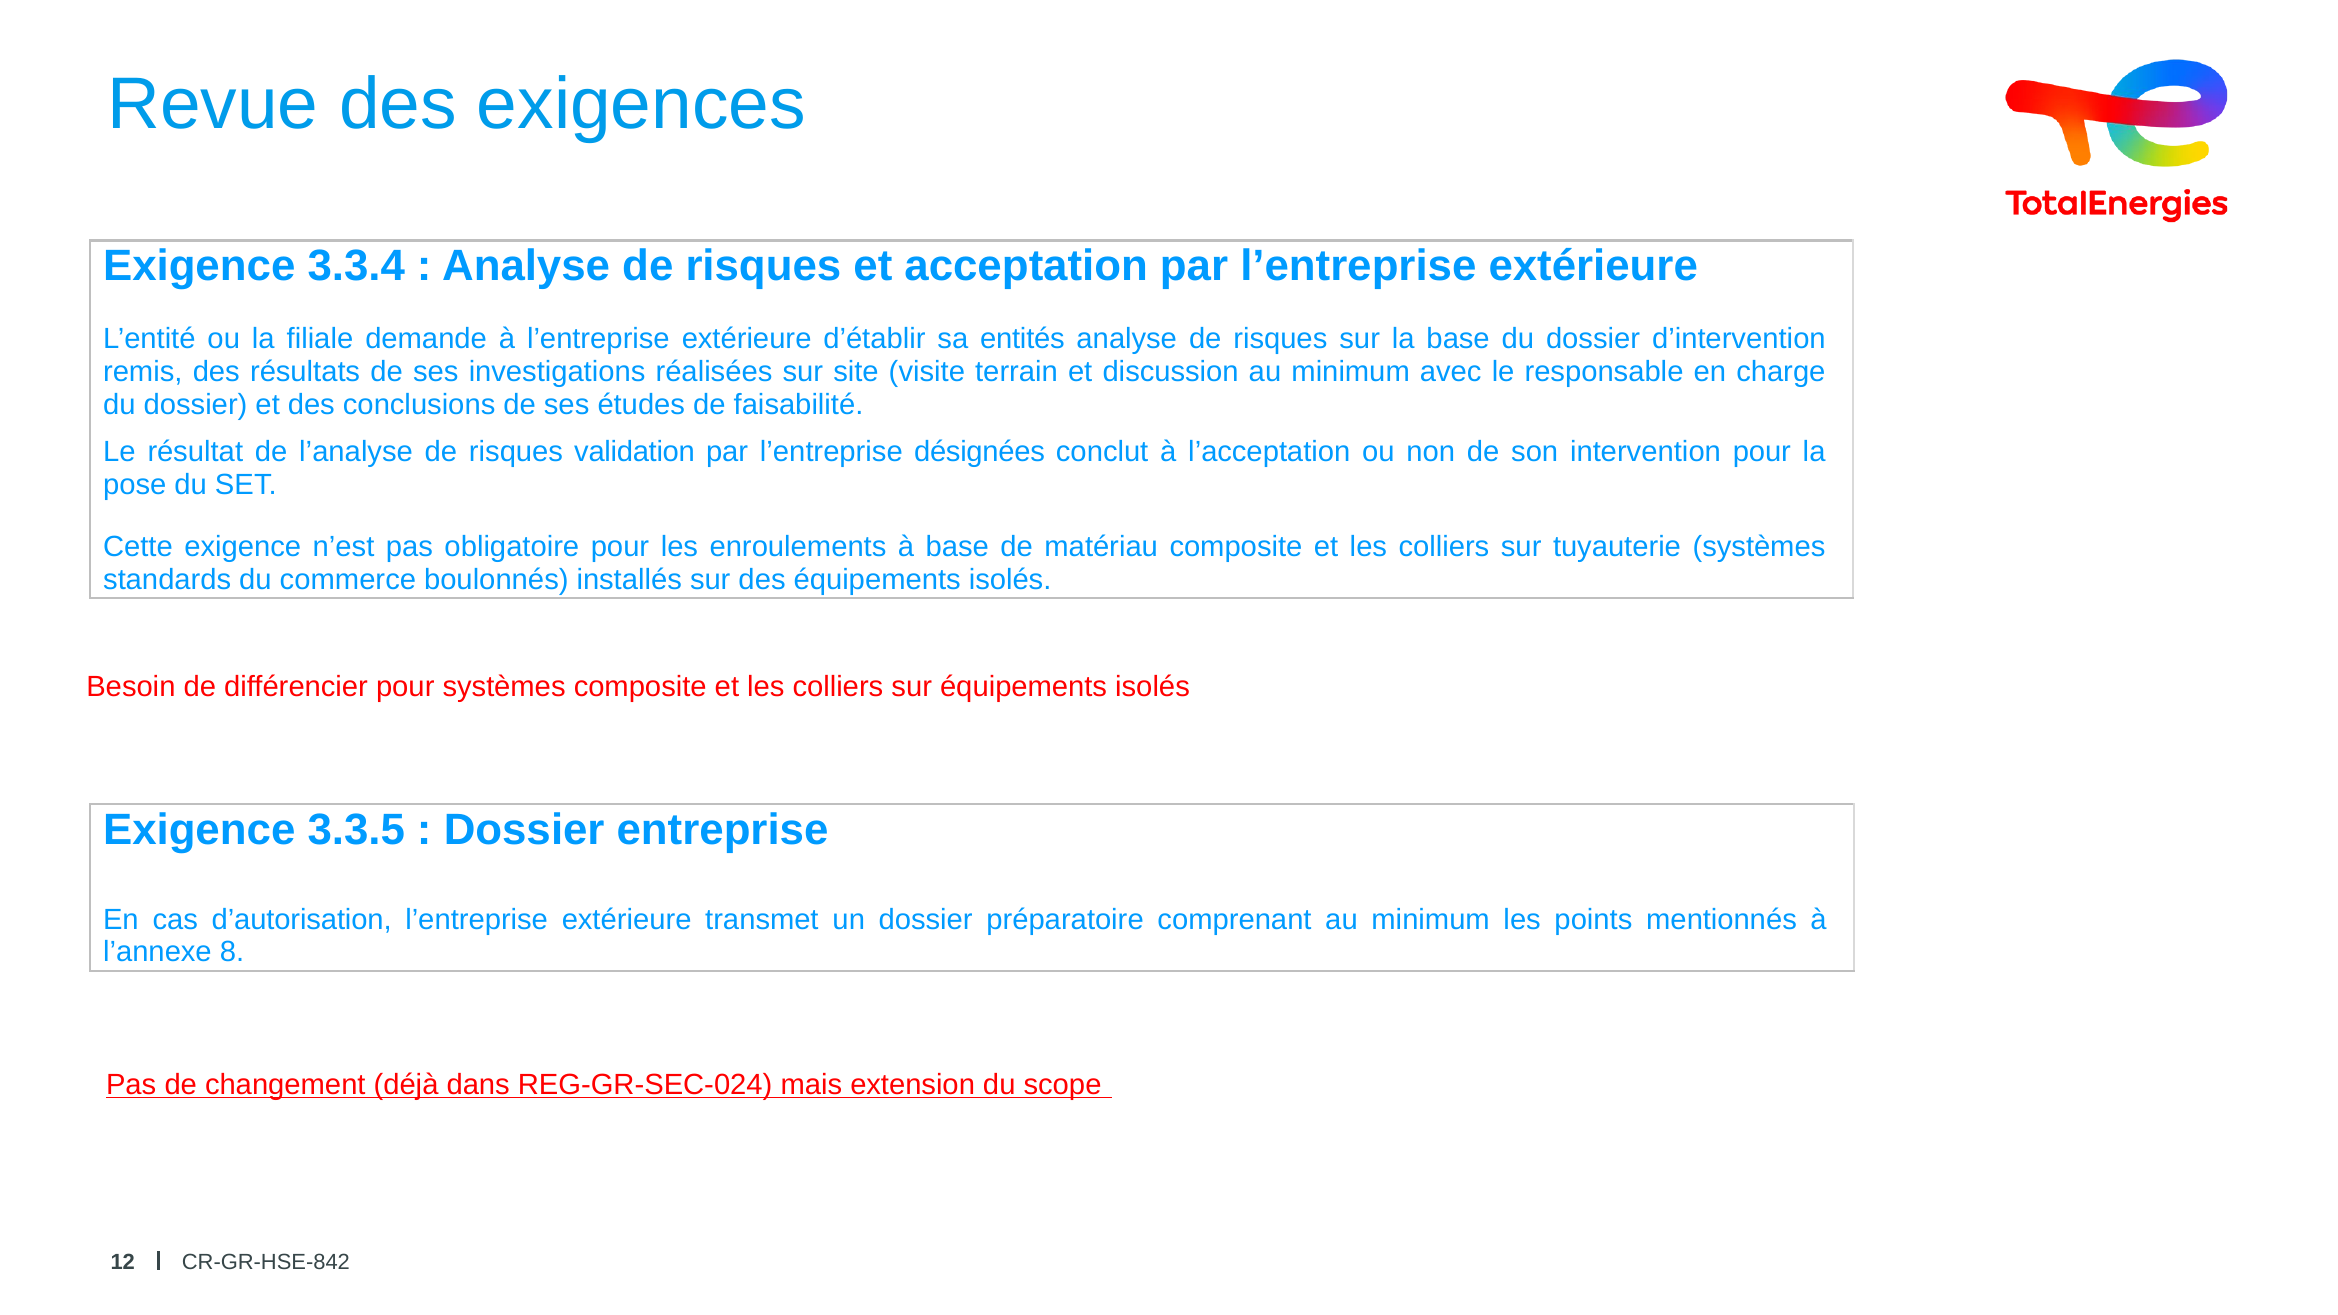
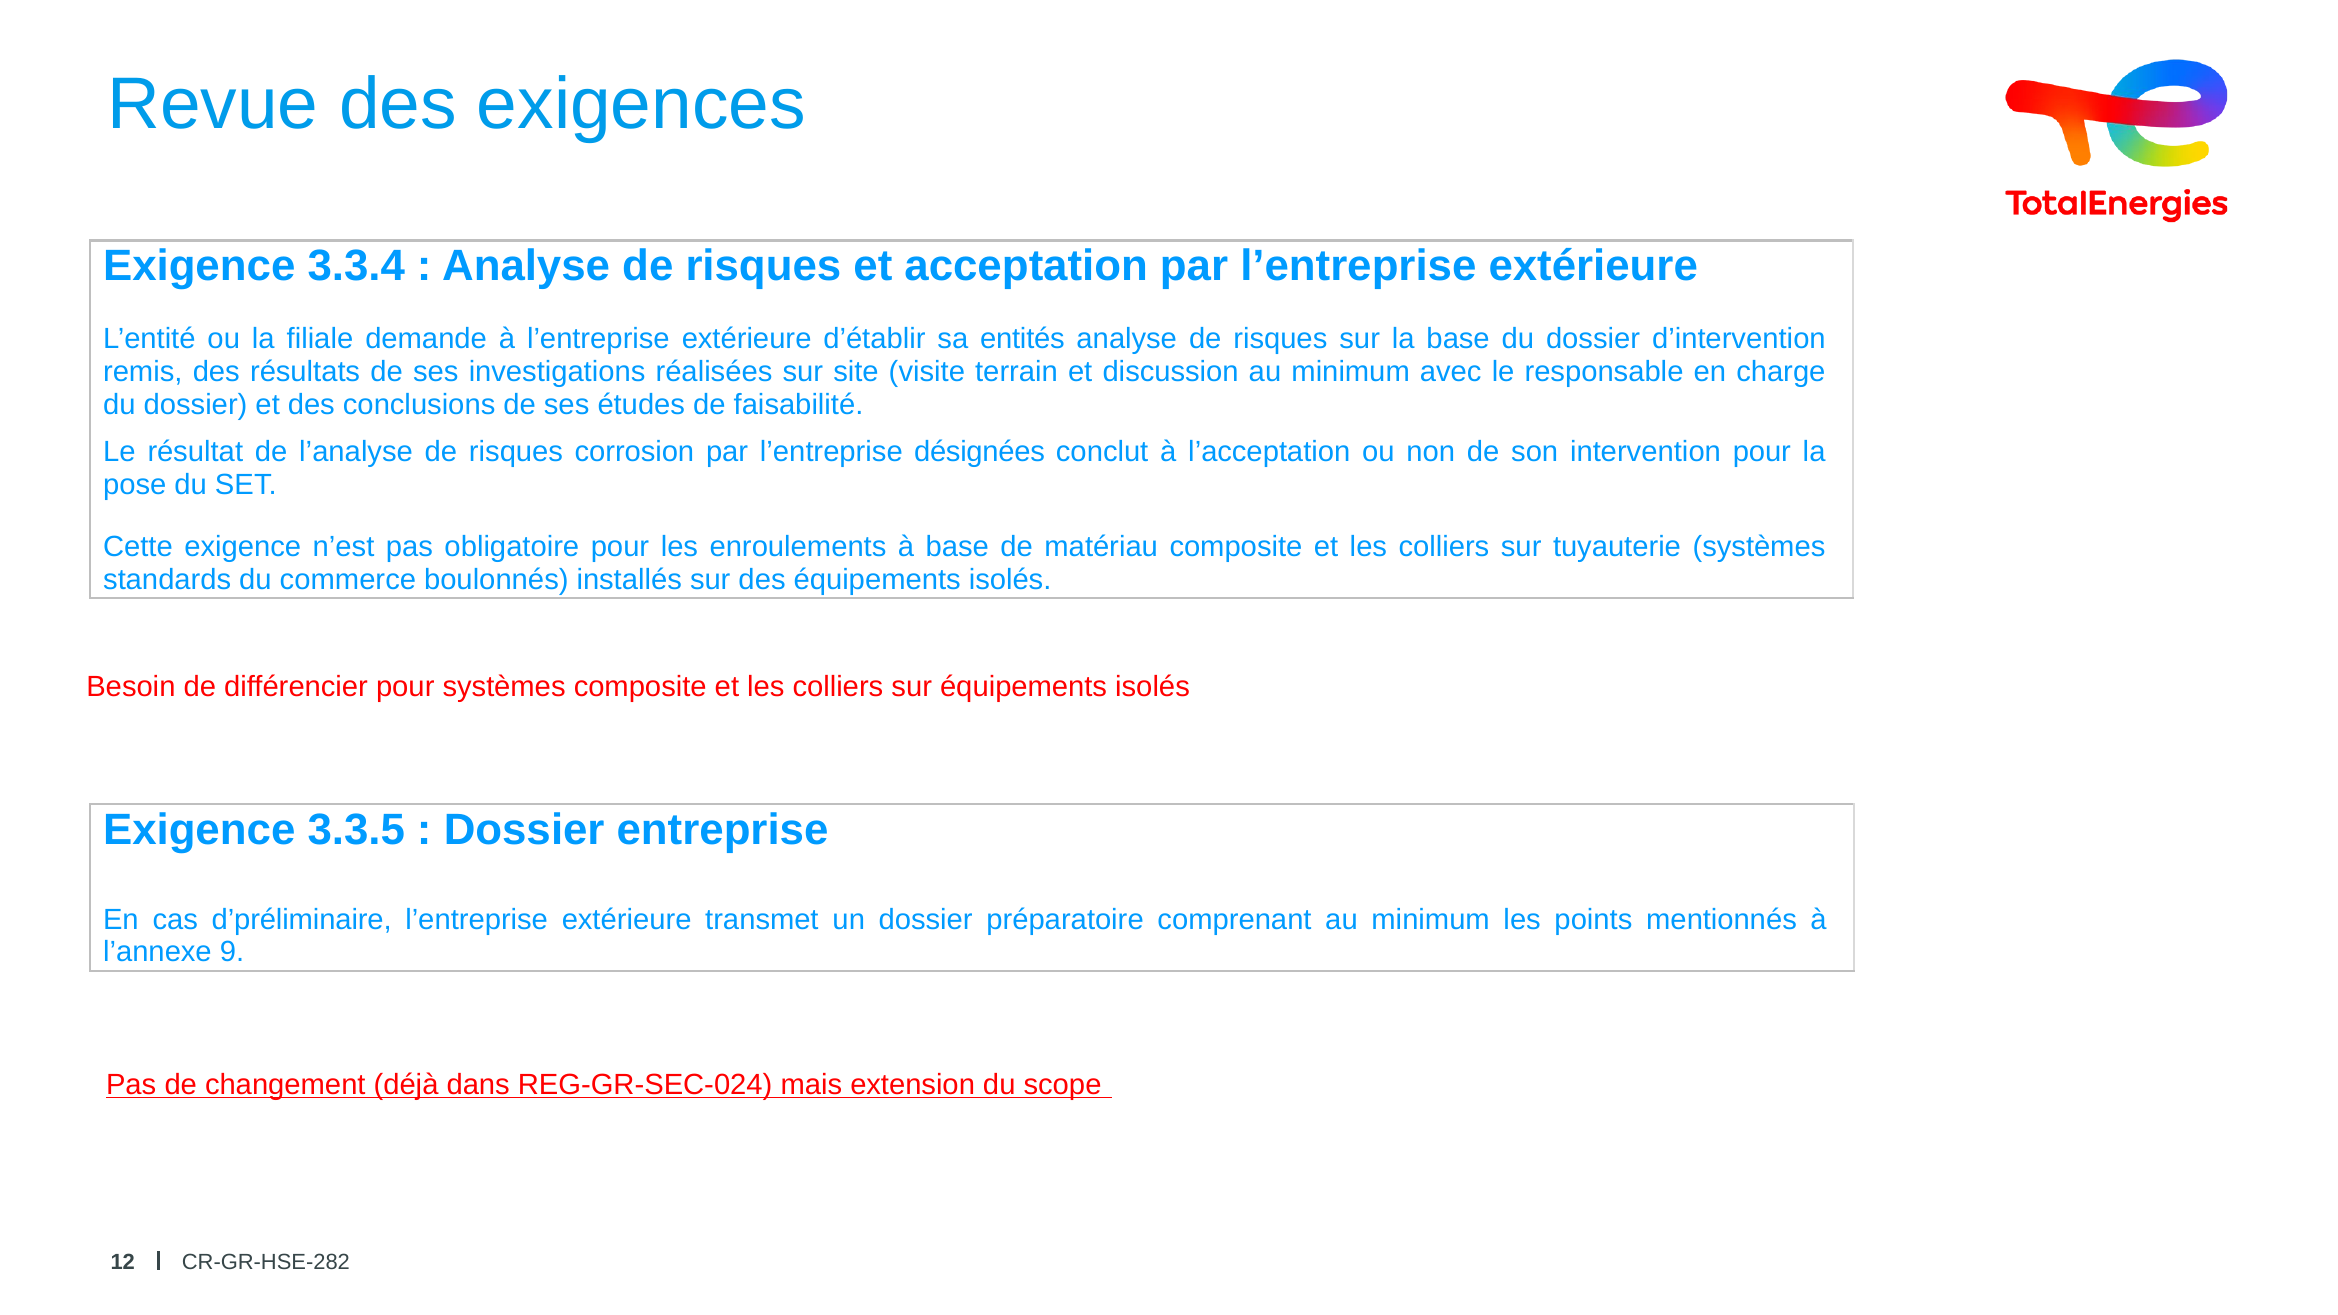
validation: validation -> corrosion (634, 452)
d’autorisation: d’autorisation -> d’préliminaire (302, 920)
8: 8 -> 9 (232, 952)
CR-GR-HSE-842: CR-GR-HSE-842 -> CR-GR-HSE-282 (266, 1263)
